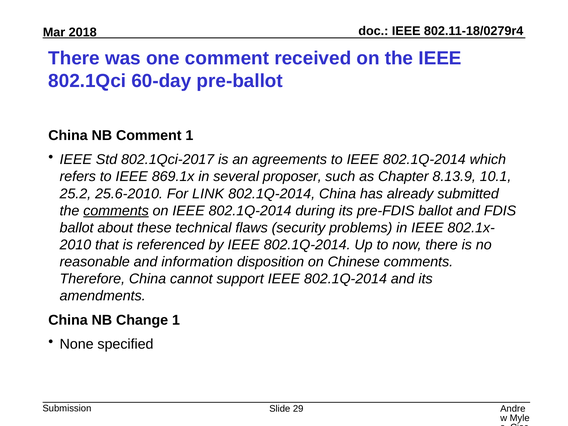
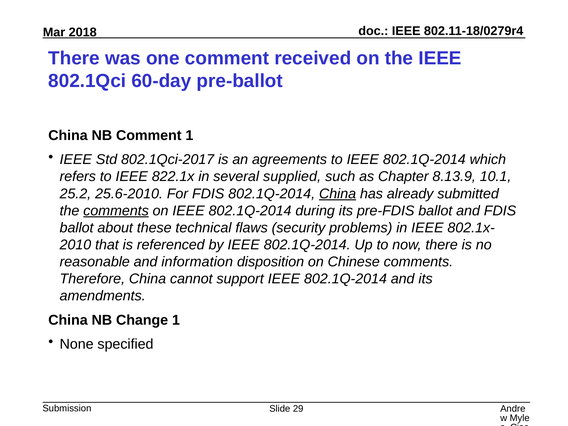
869.1x: 869.1x -> 822.1x (173, 177)
proposer: proposer -> supplied (292, 177)
For LINK: LINK -> FDIS (208, 194)
China underline: none -> present (338, 194)
